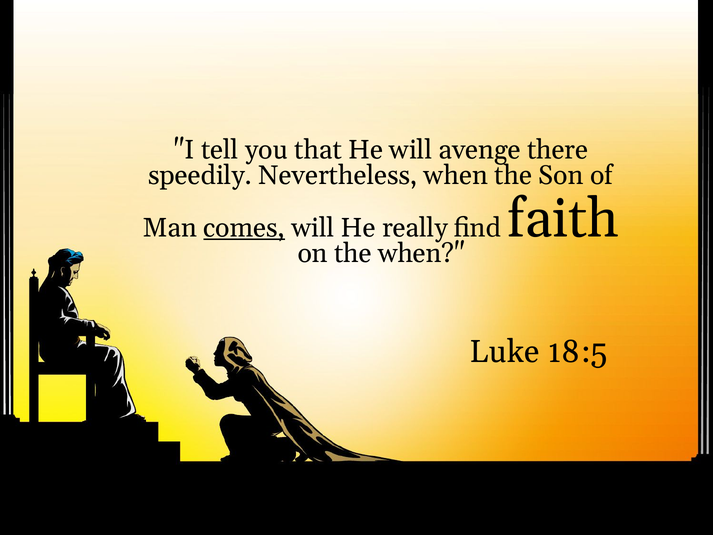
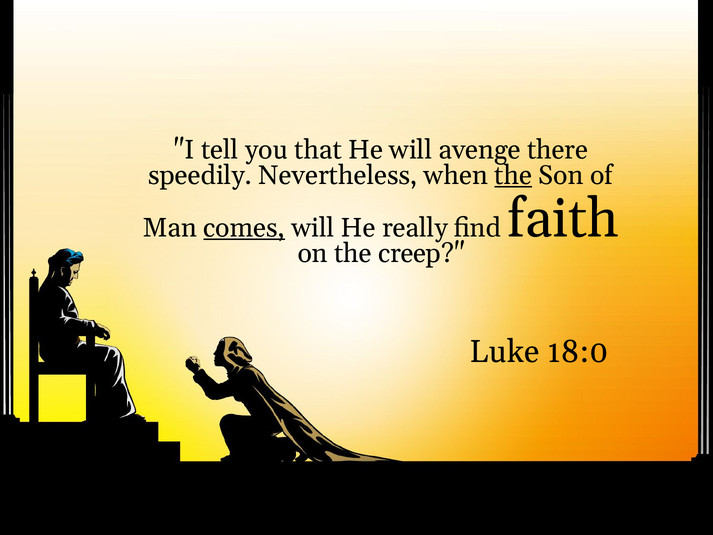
the underline: none -> present (513, 175)
the when: when -> creep (421, 253)
18:5: 18:5 -> 18:0 (578, 351)
